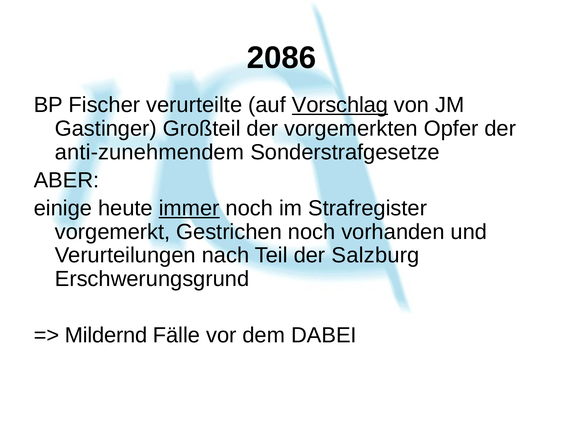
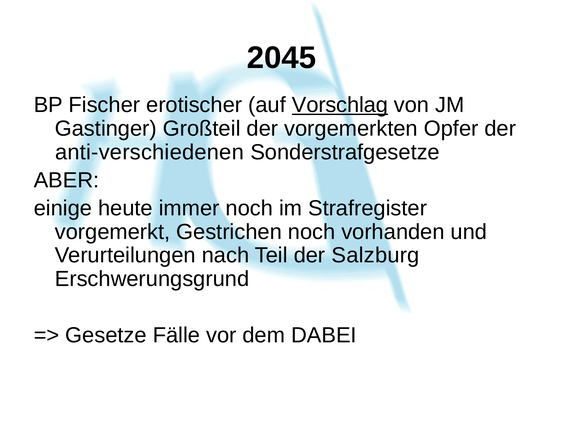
2086: 2086 -> 2045 (282, 58)
verurteilte: verurteilte -> erotischer (194, 105)
anti-zunehmendem: anti-zunehmendem -> anti-verschiedenen (149, 152)
immer underline: present -> none (189, 208)
Mildernd: Mildernd -> Gesetze (106, 335)
